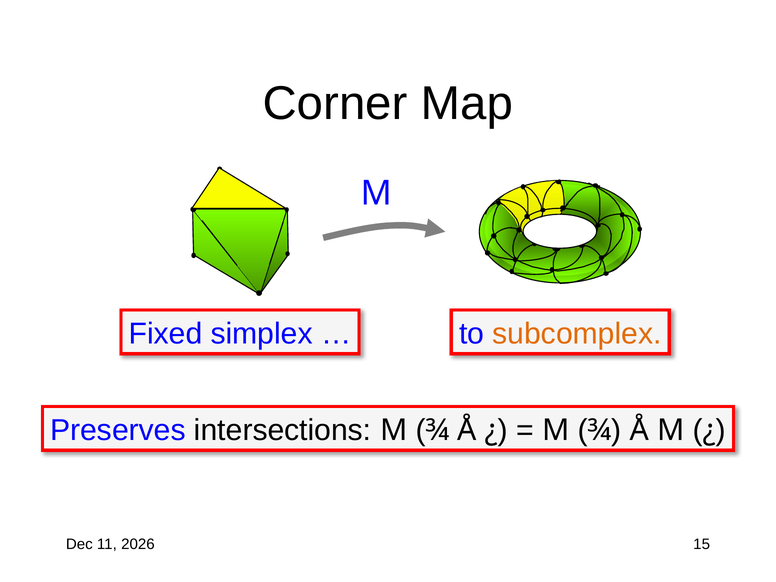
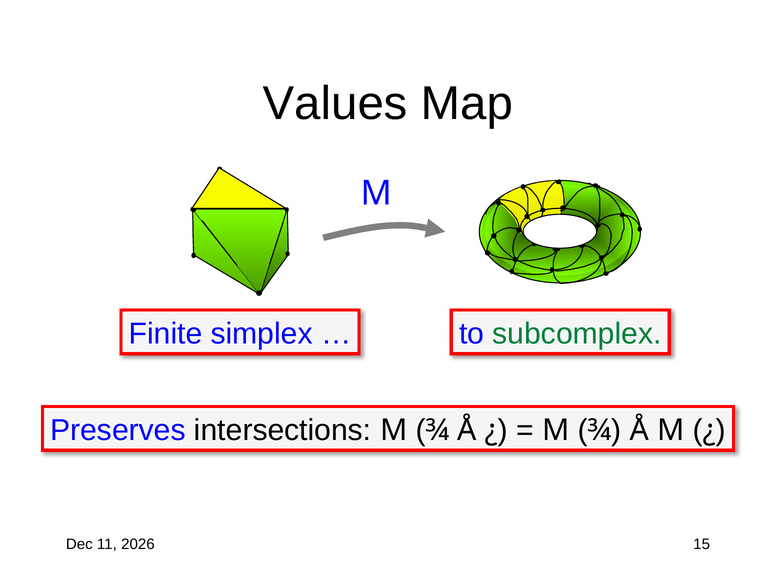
Corner: Corner -> Values (335, 104)
Fixed: Fixed -> Finite (166, 334)
subcomplex colour: orange -> green (577, 334)
